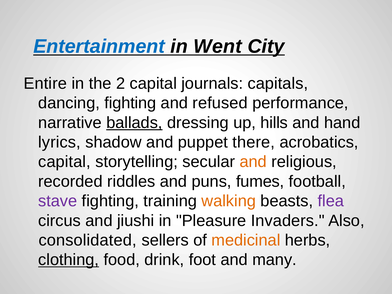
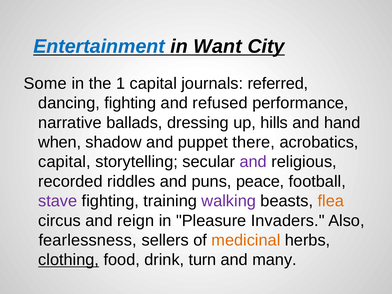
Went: Went -> Want (218, 46)
Entire: Entire -> Some (45, 83)
2: 2 -> 1 (121, 83)
capitals: capitals -> referred (278, 83)
ballads underline: present -> none (134, 123)
lyrics: lyrics -> when (60, 142)
and colour: orange -> purple (253, 162)
fumes: fumes -> peace (260, 181)
walking colour: orange -> purple (229, 201)
flea colour: purple -> orange (331, 201)
jiushi: jiushi -> reign (136, 221)
consolidated: consolidated -> fearlessness (88, 240)
foot: foot -> turn (202, 260)
